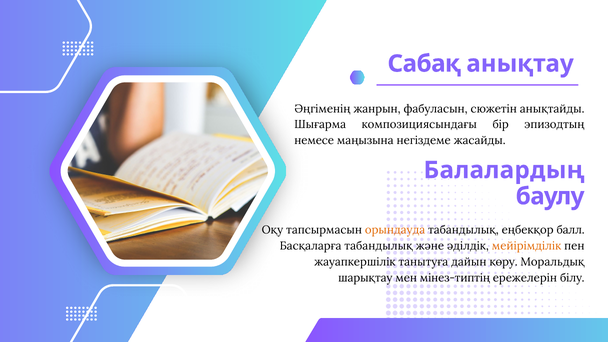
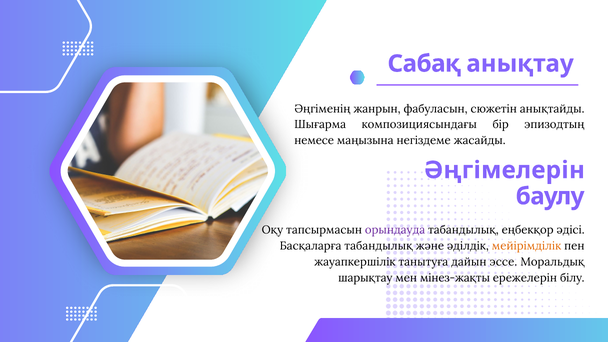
Балалардың: Балалардың -> Әңгімелерін (504, 170)
орындауда colour: orange -> purple (395, 230)
балл: балл -> әдісі (571, 230)
көру: көру -> эссе (503, 262)
мінез-типтің: мінез-типтің -> мінез-жақты (455, 278)
